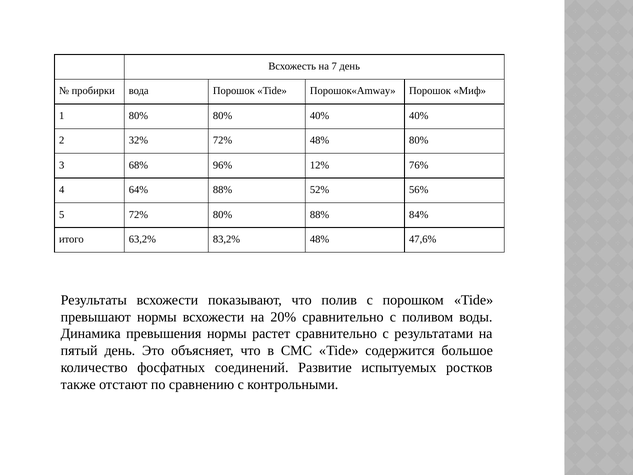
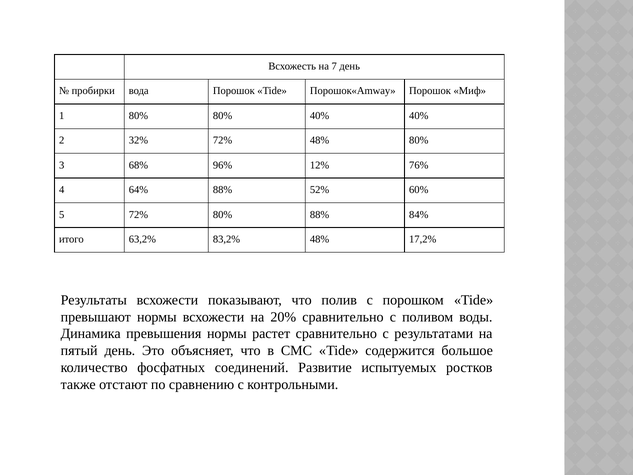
56%: 56% -> 60% (419, 190)
47,6%: 47,6% -> 17,2% (423, 239)
